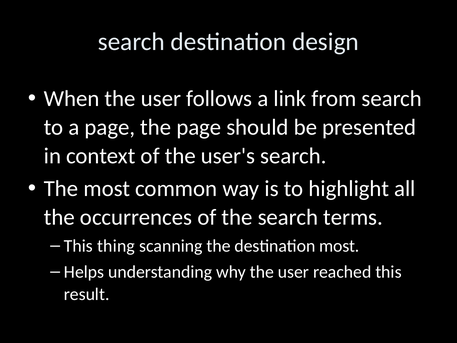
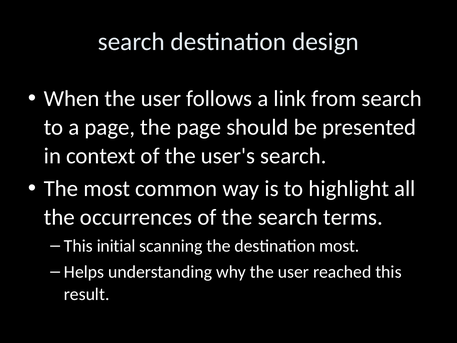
thing: thing -> initial (116, 246)
